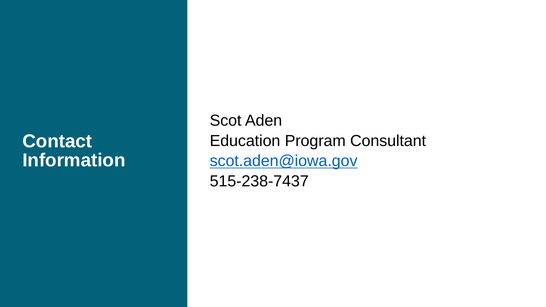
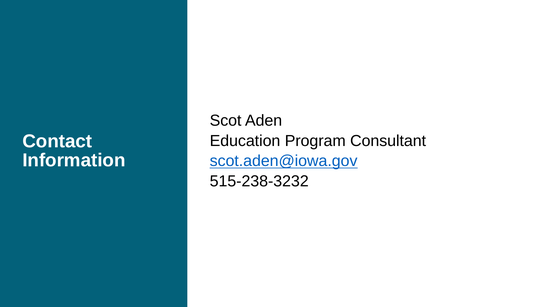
515-238-7437: 515-238-7437 -> 515-238-3232 (259, 181)
